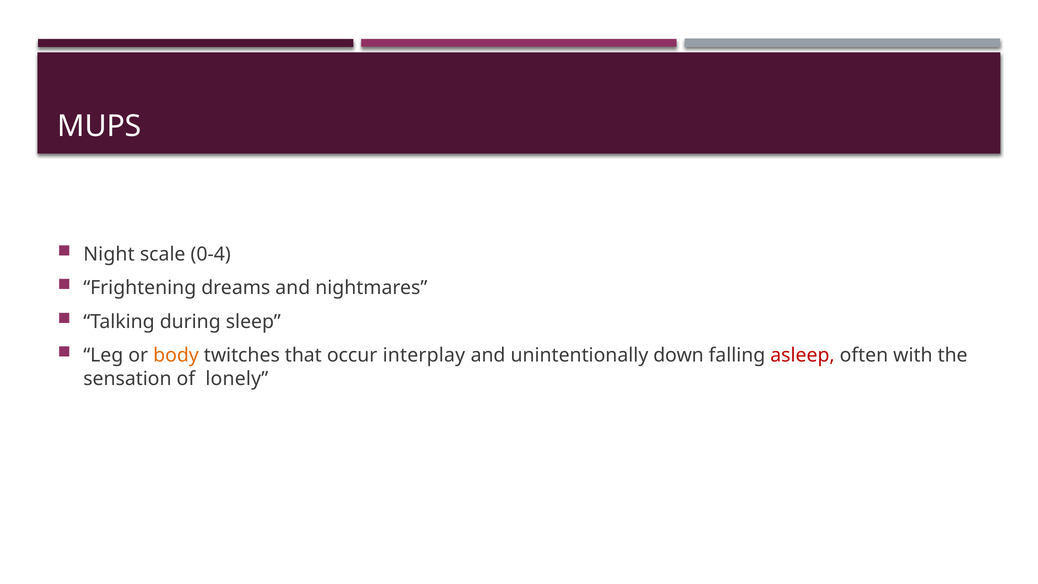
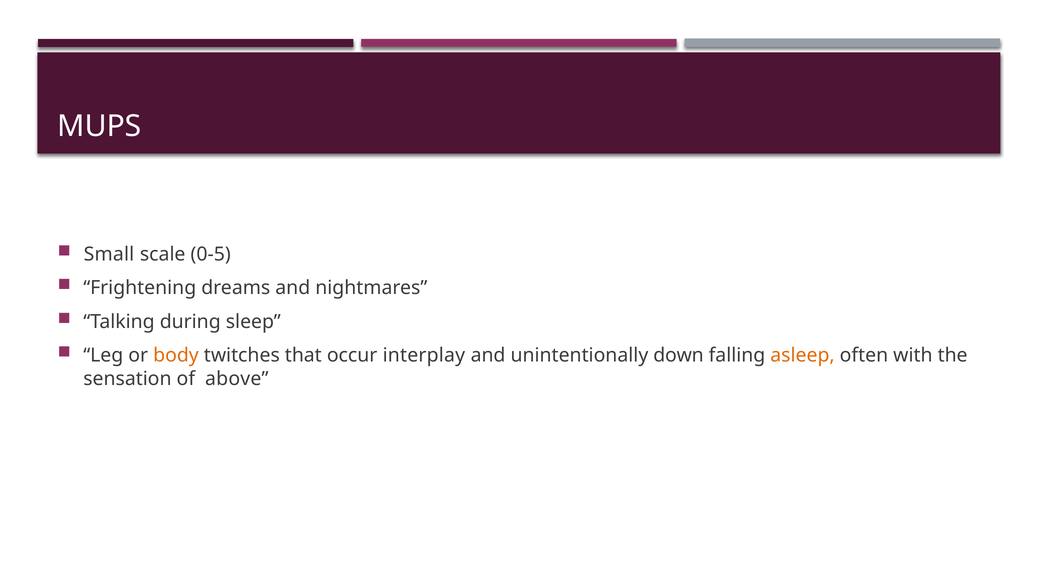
Night: Night -> Small (109, 254)
0-4: 0-4 -> 0-5 (211, 254)
asleep colour: red -> orange (803, 355)
lonely: lonely -> above (237, 379)
